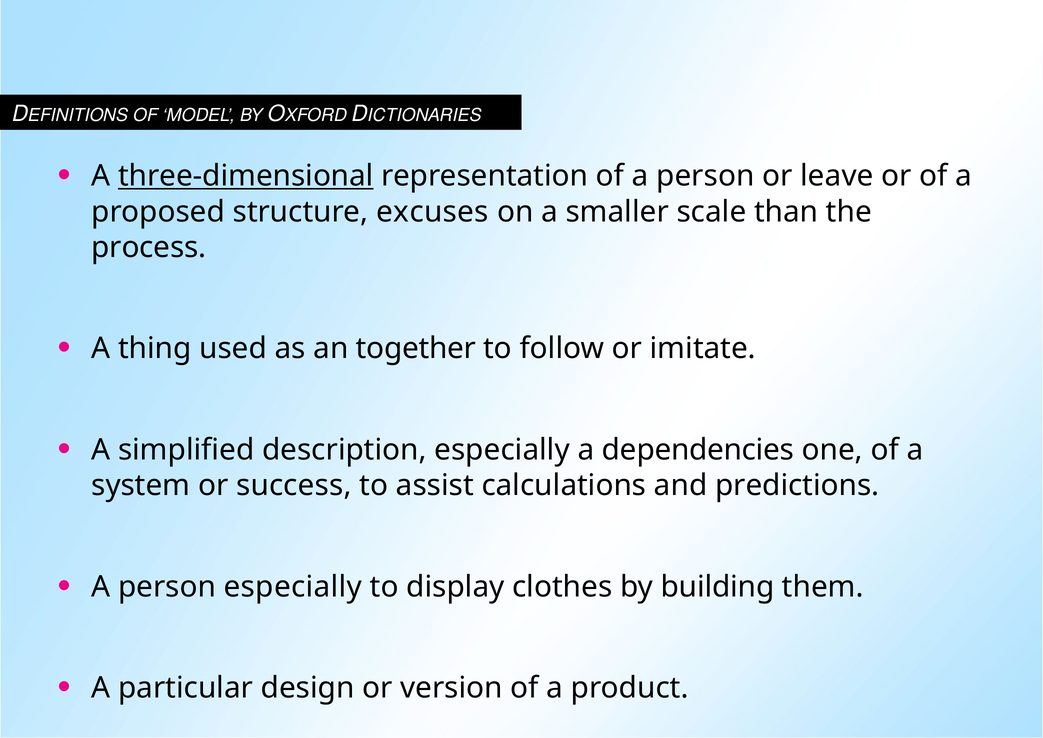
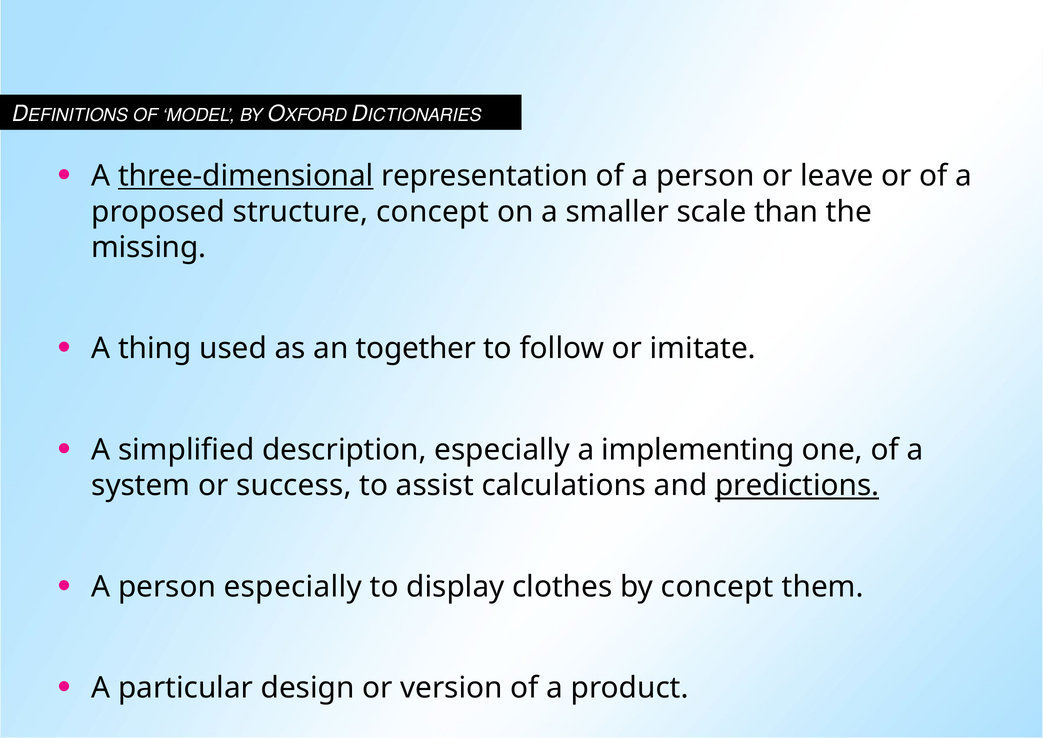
structure excuses: excuses -> concept (433, 212)
process: process -> missing (149, 247)
dependencies: dependencies -> implementing (698, 450)
predictions underline: none -> present (797, 486)
by building: building -> concept (717, 587)
